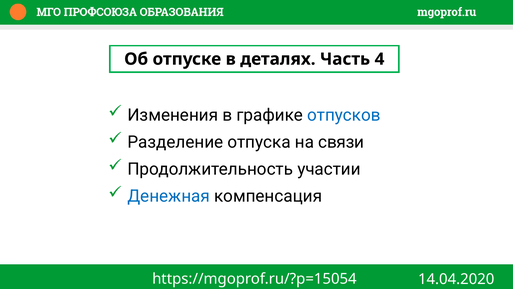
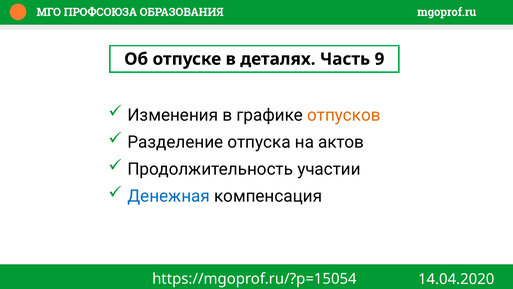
4: 4 -> 9 (379, 59)
отпусков colour: blue -> orange (344, 115)
связи: связи -> актов (341, 142)
